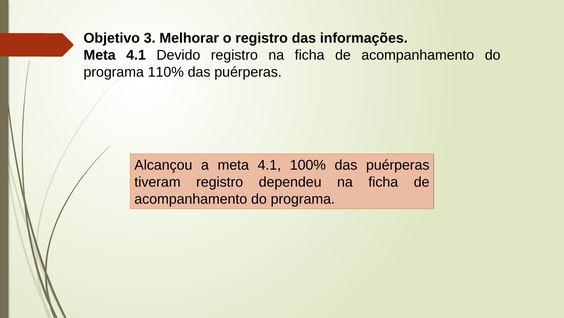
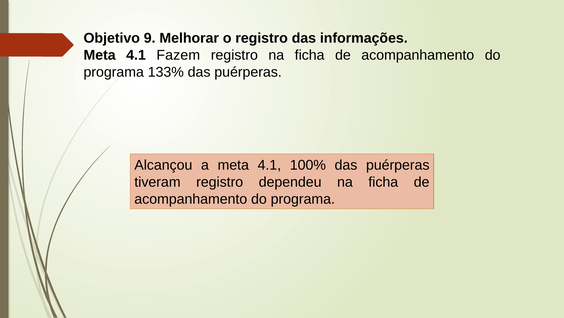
3: 3 -> 9 (150, 38)
Devido: Devido -> Fazem (178, 55)
110%: 110% -> 133% (166, 72)
